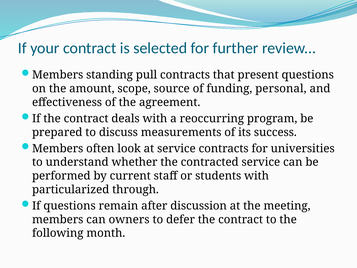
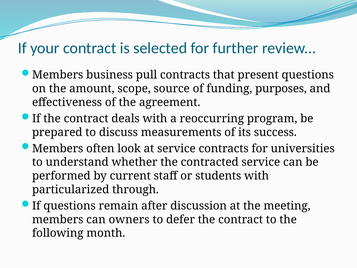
standing: standing -> business (110, 75)
personal: personal -> purposes (281, 89)
